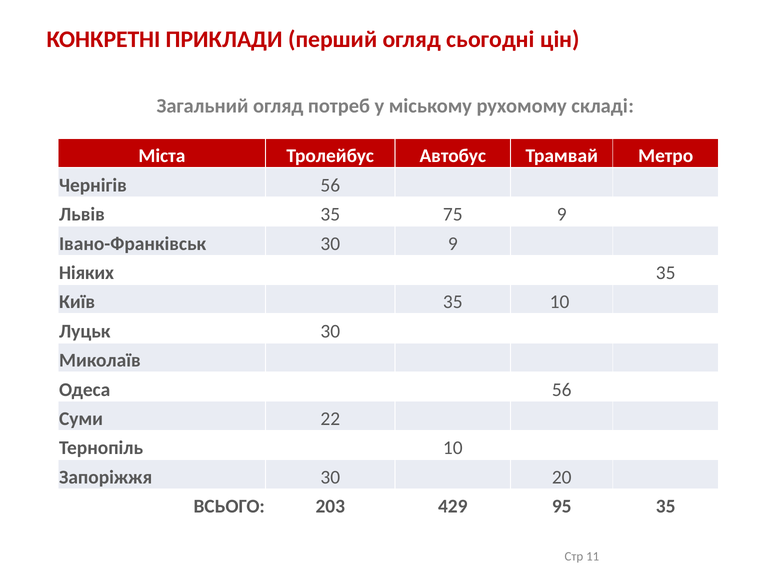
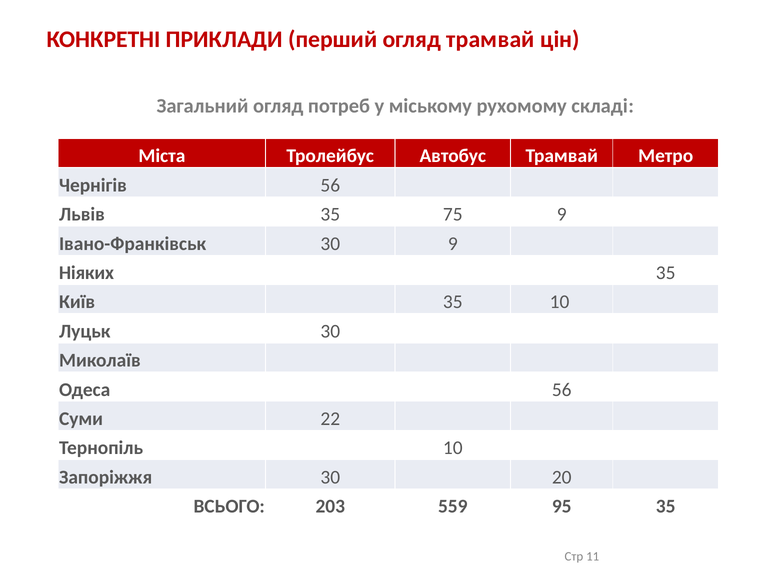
огляд сьогодні: сьогодні -> трамвай (490, 39)
429: 429 -> 559 (453, 506)
